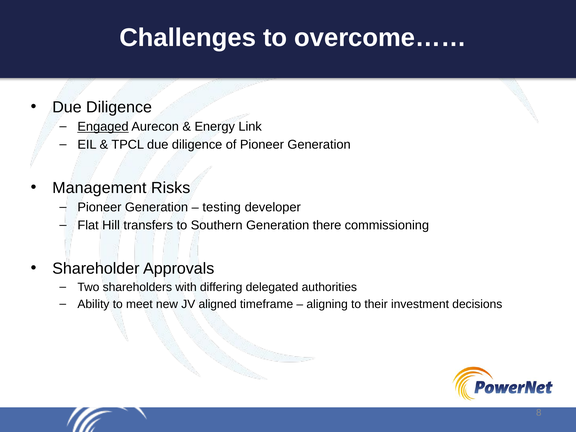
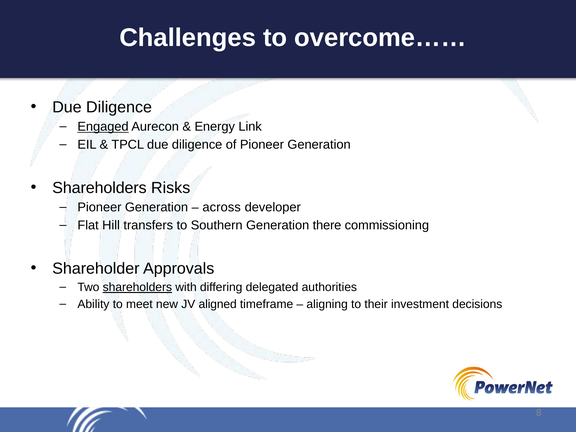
Management: Management -> Shareholders (99, 188)
testing: testing -> across (222, 207)
shareholders underline: none -> present (137, 287)
